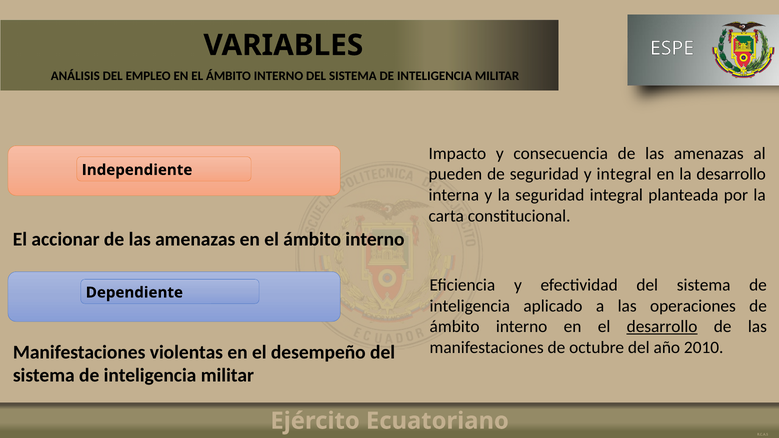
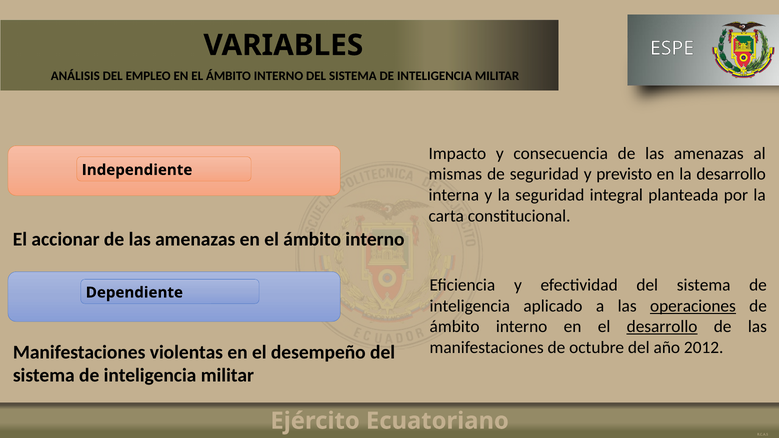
pueden: pueden -> mismas (455, 174)
y integral: integral -> previsto (624, 174)
operaciones underline: none -> present (693, 306)
2010: 2010 -> 2012 (704, 348)
